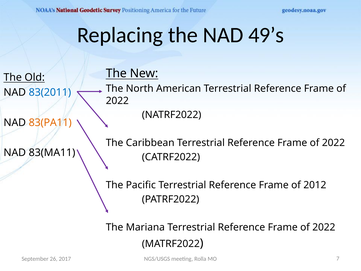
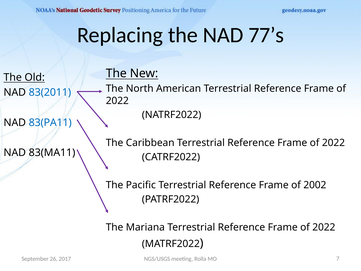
49’s: 49’s -> 77’s (266, 35)
83(PA11 colour: orange -> blue (50, 122)
2012: 2012 -> 2002 (315, 185)
